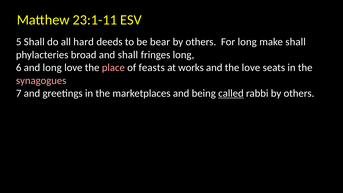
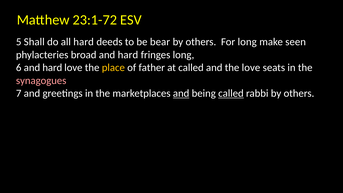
23:1-11: 23:1-11 -> 23:1-72 (95, 20)
make shall: shall -> seen (296, 42)
broad and shall: shall -> hard (128, 55)
6 and long: long -> hard (52, 68)
place colour: pink -> yellow (113, 68)
feasts: feasts -> father (152, 68)
at works: works -> called (191, 68)
and underline: none -> present (181, 93)
